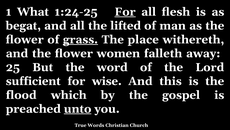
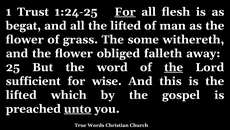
What: What -> Trust (33, 12)
grass underline: present -> none (80, 39)
place: place -> some (143, 39)
women: women -> obliged (118, 53)
the underline: none -> present (174, 67)
flood: flood -> lifted (21, 95)
